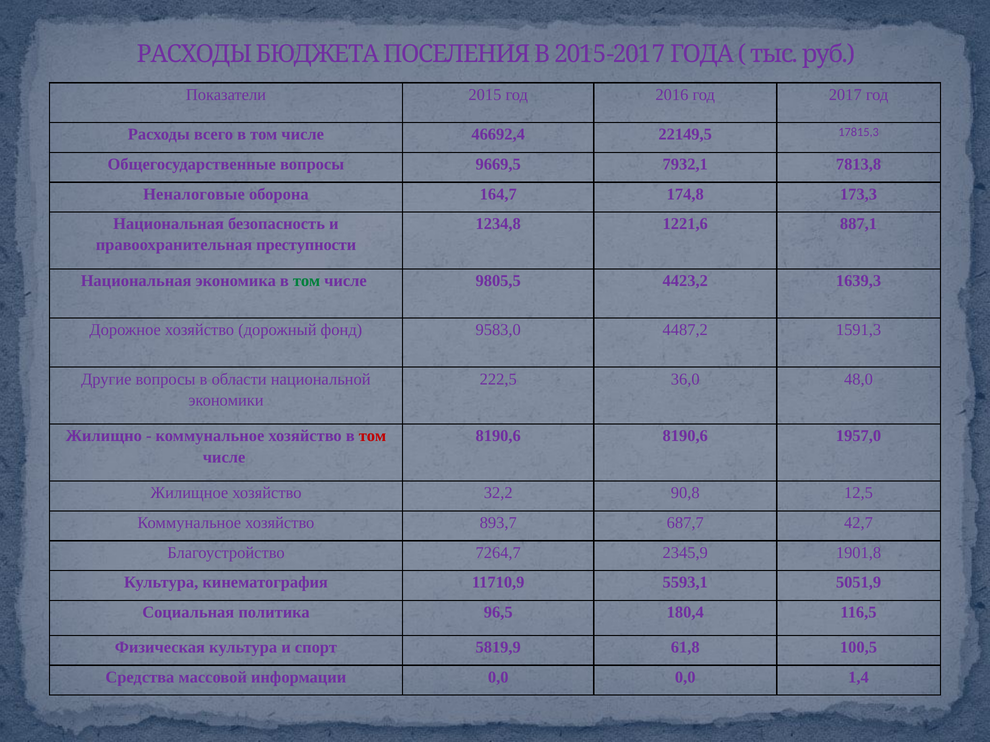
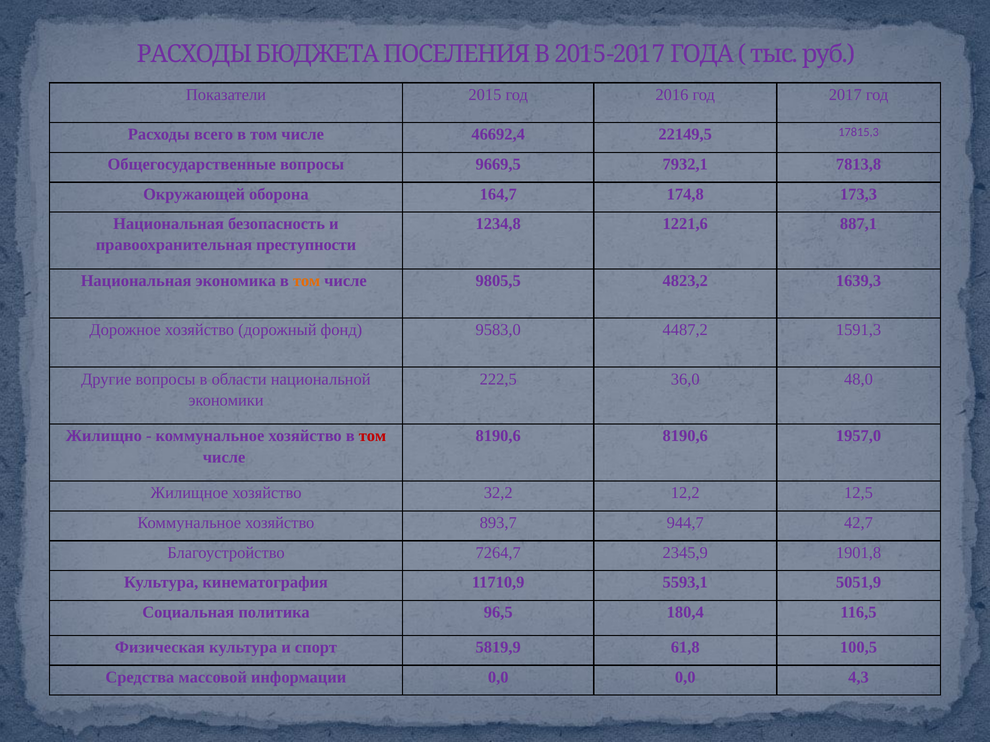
Неналоговые: Неналоговые -> Окружающей (194, 194)
том colour: green -> orange (307, 281)
4423,2: 4423,2 -> 4823,2 (685, 281)
90,8: 90,8 -> 12,2 (685, 493)
687,7: 687,7 -> 944,7 (685, 523)
1,4: 1,4 -> 4,3 (859, 678)
